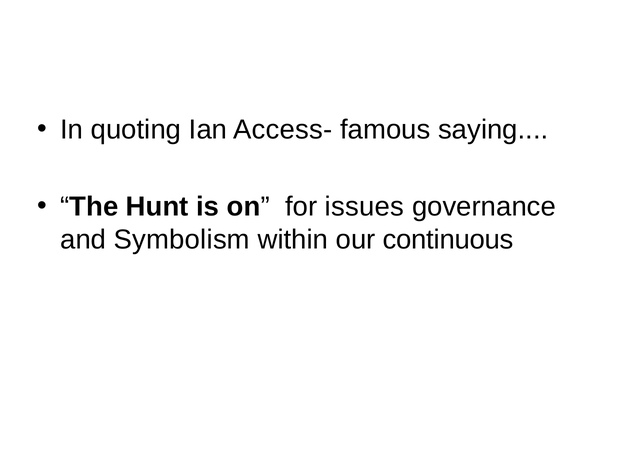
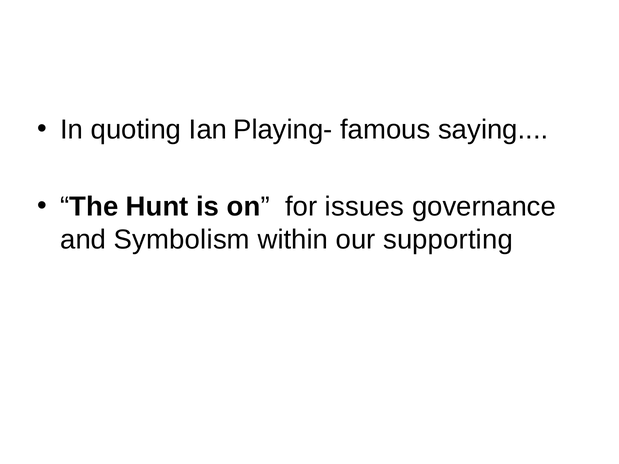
Access-: Access- -> Playing- (283, 130)
continuous: continuous -> supporting (448, 240)
